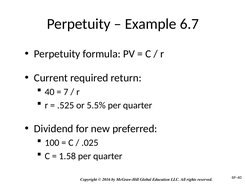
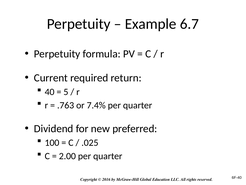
7: 7 -> 5 (66, 92)
.525: .525 -> .763 (66, 105)
5.5%: 5.5% -> 7.4% (96, 105)
1.58: 1.58 -> 2.00 (67, 156)
